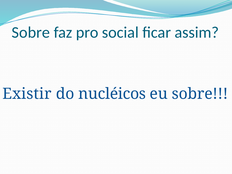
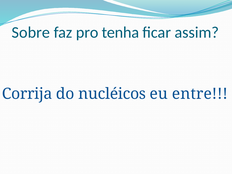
social: social -> tenha (120, 32)
Existir: Existir -> Corrija (27, 94)
eu sobre: sobre -> entre (200, 94)
